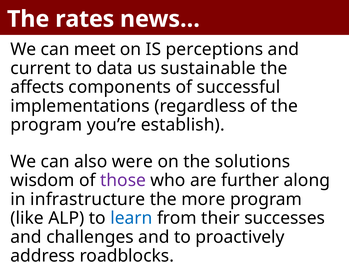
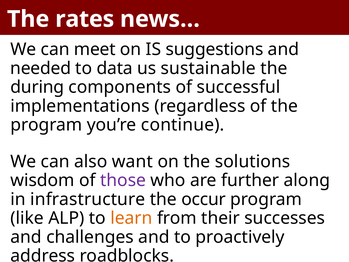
perceptions: perceptions -> suggestions (215, 49)
current: current -> needed (41, 68)
affects: affects -> during (37, 87)
establish: establish -> continue (183, 125)
were: were -> want (132, 161)
more: more -> occur (204, 199)
learn colour: blue -> orange (131, 218)
